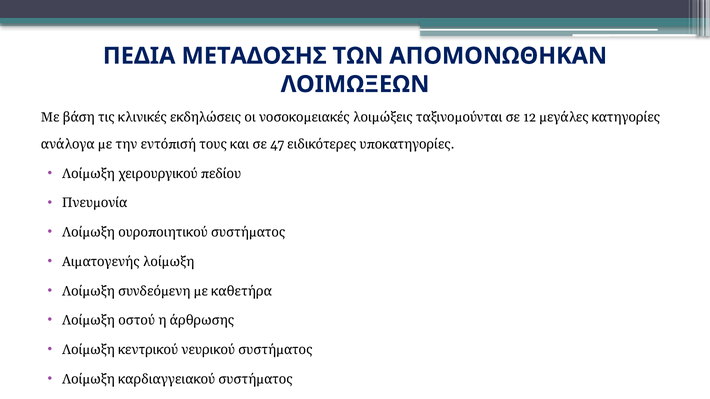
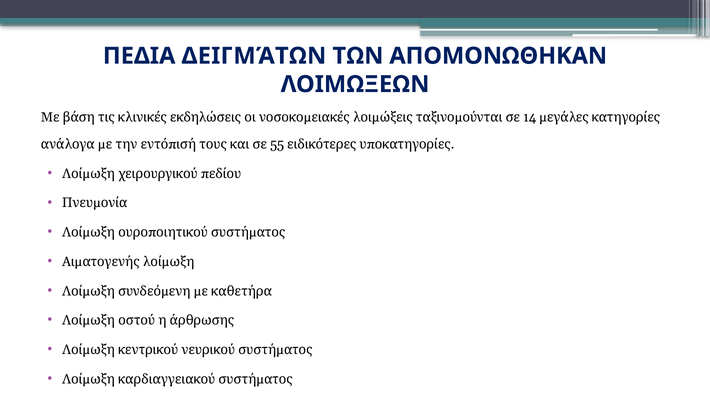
ΜΕΤΑΔΟΣΗΣ: ΜΕΤΑΔΟΣΗΣ -> ΔΕΙΓΜΆΤΩΝ (254, 56)
12: 12 -> 14 (530, 117)
47: 47 -> 55 (277, 145)
